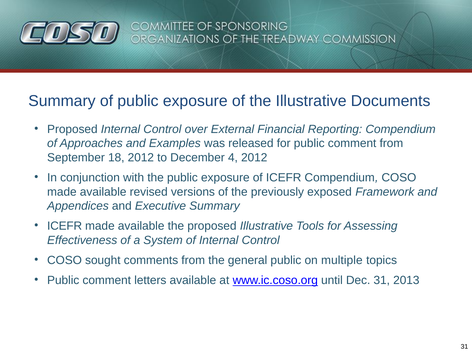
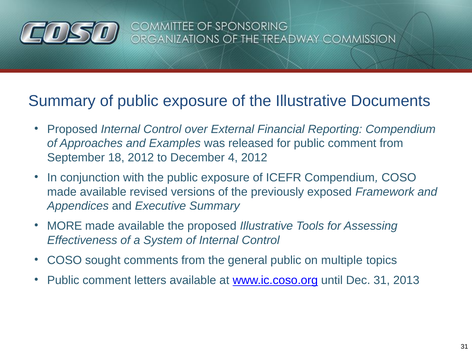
ICEFR: ICEFR -> MORE (65, 226)
